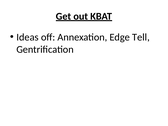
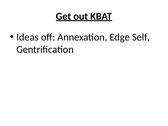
Tell: Tell -> Self (141, 37)
